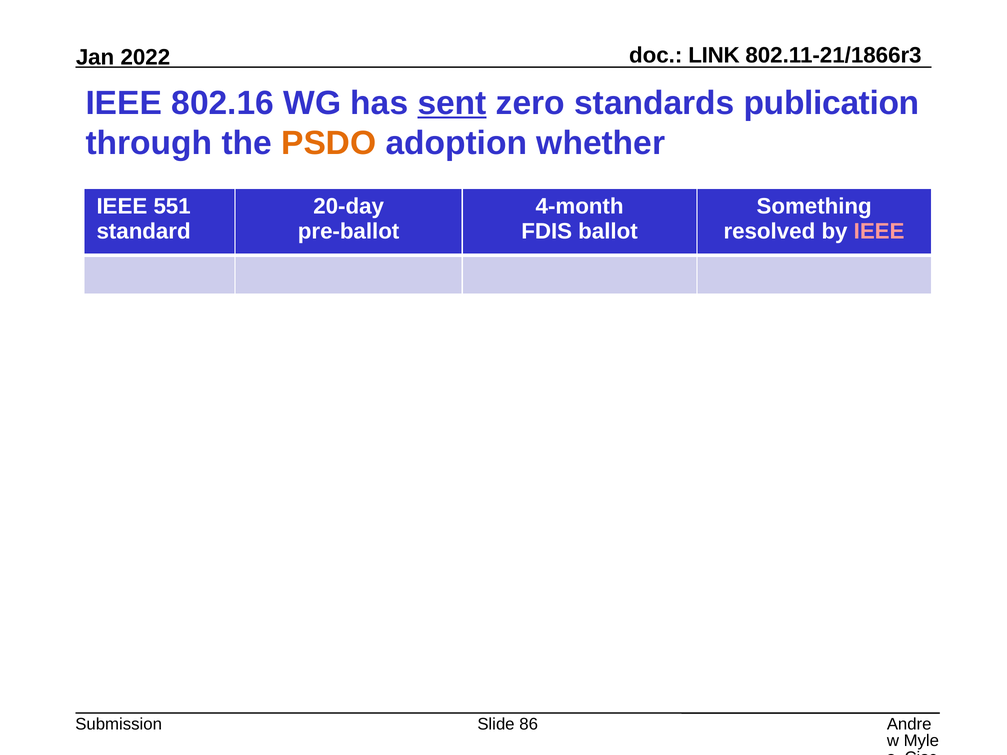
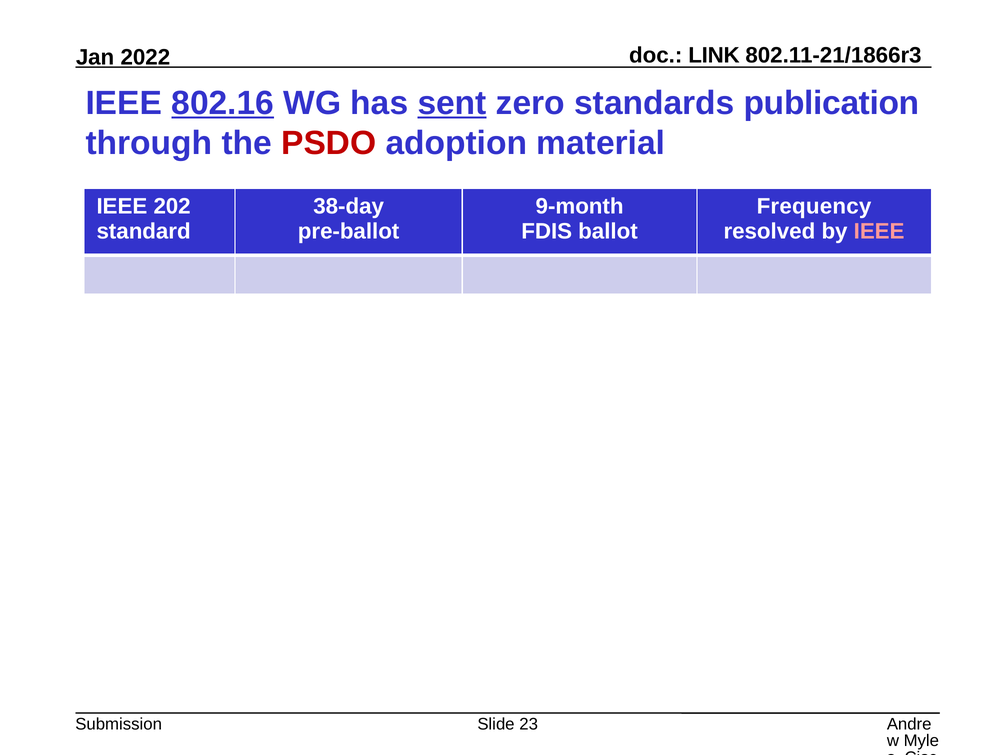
802.16 underline: none -> present (223, 103)
PSDO colour: orange -> red (329, 143)
whether: whether -> material (601, 143)
551: 551 -> 202 (172, 206)
20-day: 20-day -> 38-day (349, 206)
4-month: 4-month -> 9-month (580, 206)
Something: Something -> Frequency (814, 206)
86: 86 -> 23 (529, 724)
